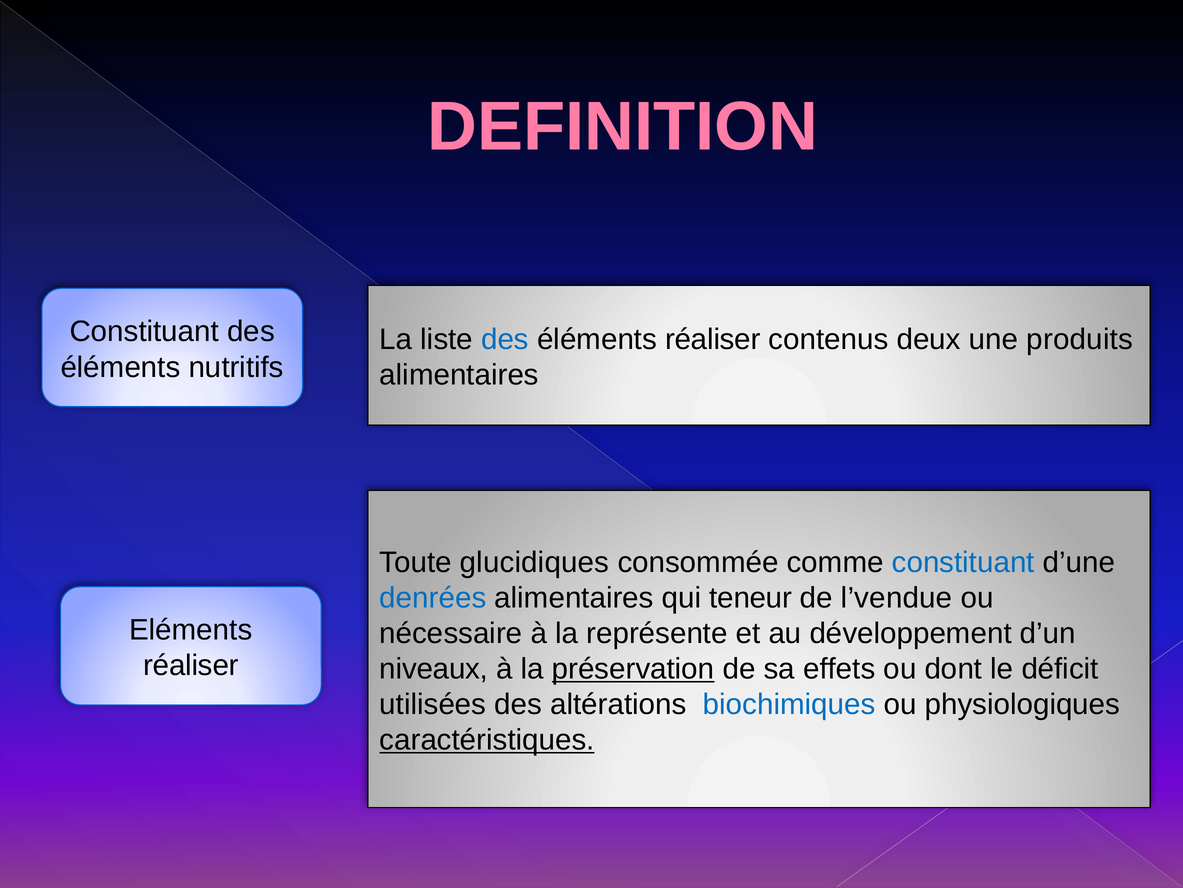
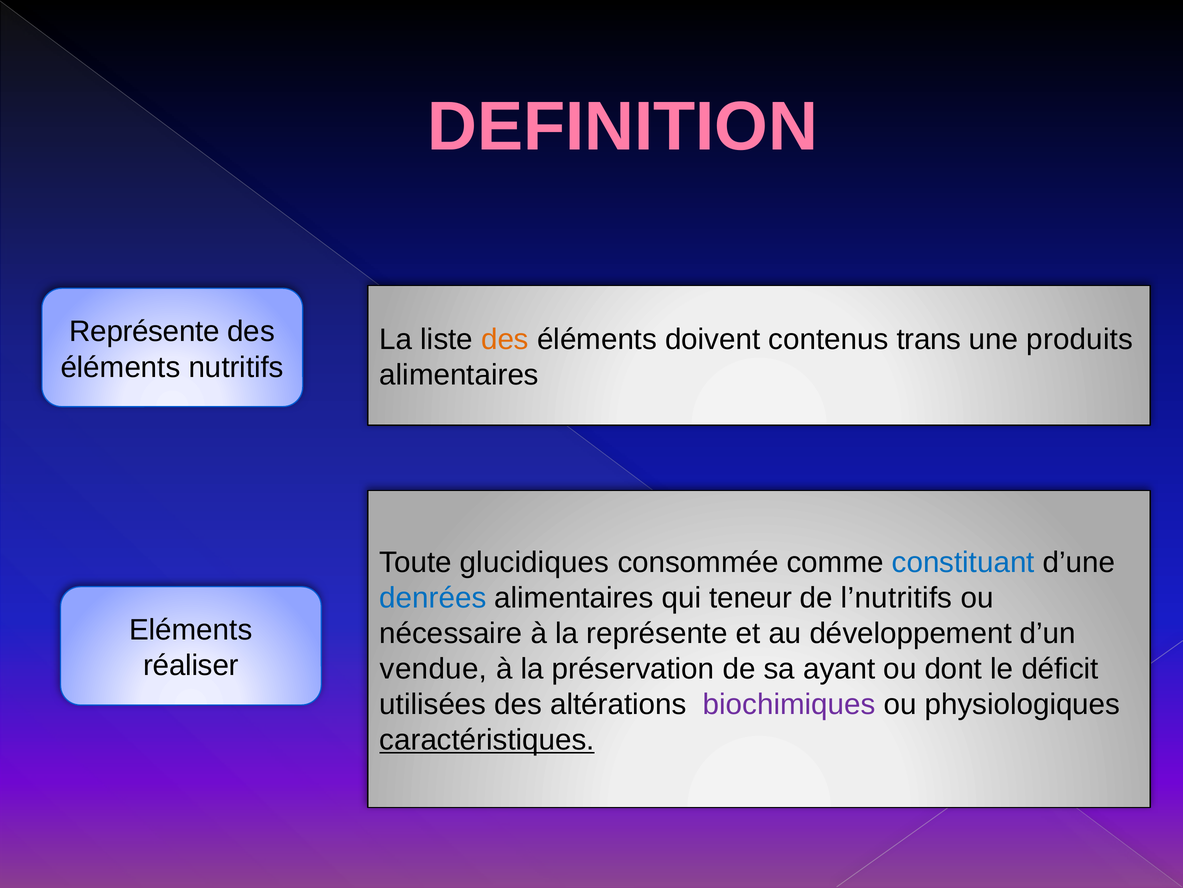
Constituant: Constituant -> Représente (144, 331)
des colour: blue -> orange (505, 339)
éléments réaliser: réaliser -> doivent (713, 339)
deux: deux -> trans (929, 339)
l’vendue: l’vendue -> l’nutritifs (897, 597)
niveaux: niveaux -> vendue (433, 668)
préservation underline: present -> none (633, 668)
effets: effets -> ayant (839, 668)
biochimiques colour: blue -> purple (789, 704)
